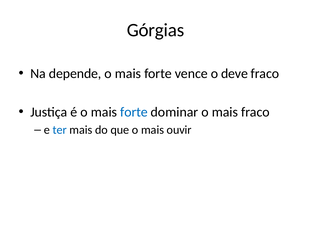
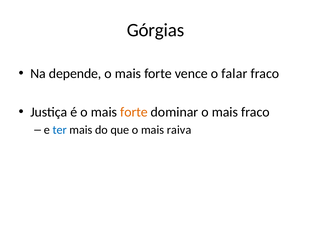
deve: deve -> falar (234, 74)
forte colour: blue -> orange (134, 112)
ouvir: ouvir -> raiva (179, 130)
